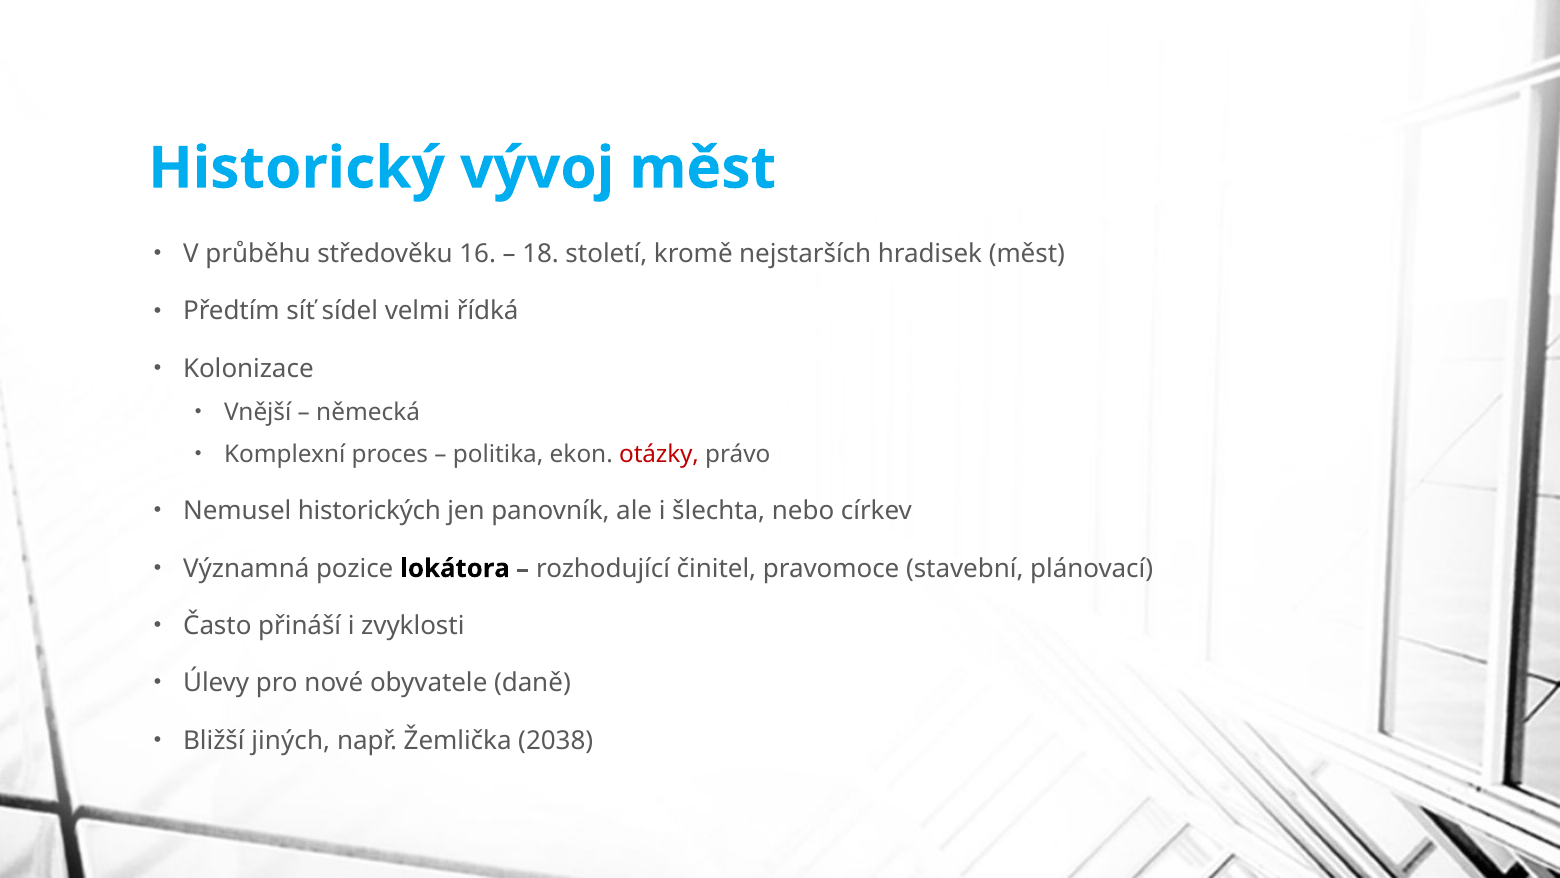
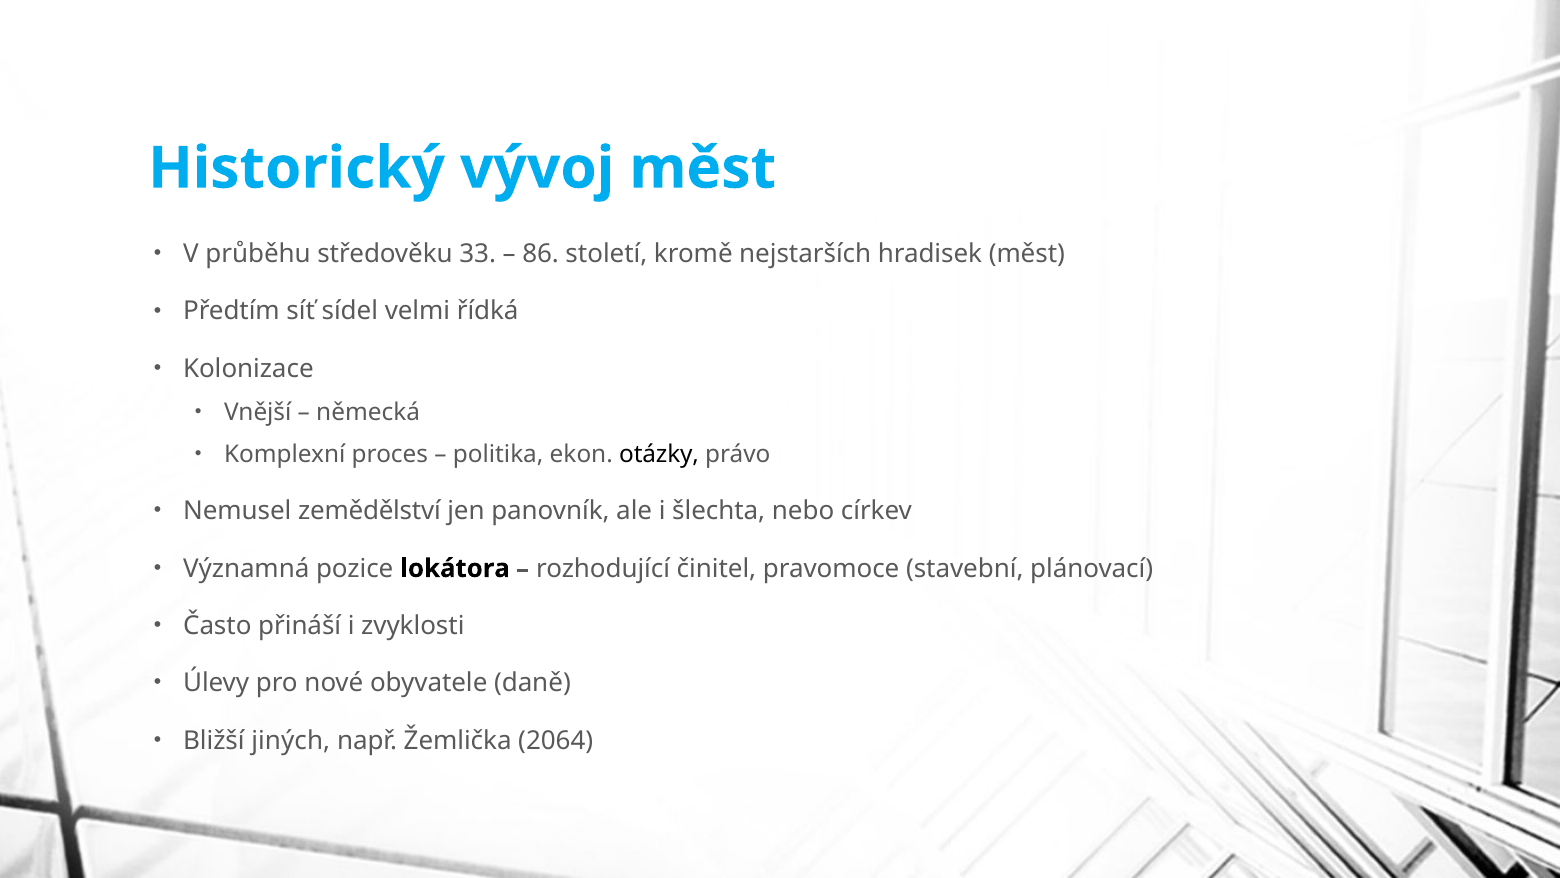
16: 16 -> 33 (478, 254)
18: 18 -> 86 (541, 254)
otázky colour: red -> black (659, 455)
historických: historických -> zemědělství (369, 511)
2038: 2038 -> 2064 (556, 740)
